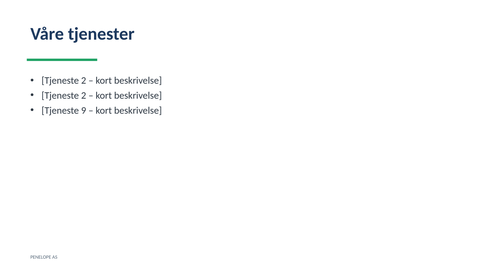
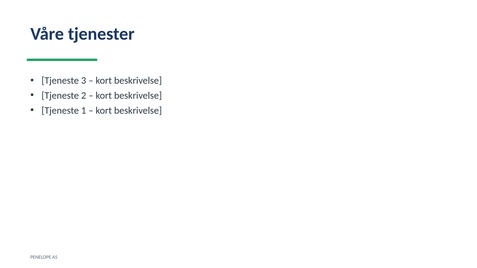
2: 2 -> 3 (84, 81)
9: 9 -> 1 (84, 111)
